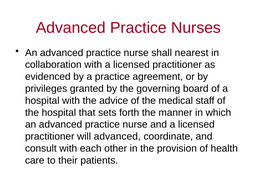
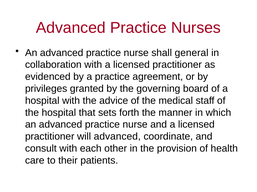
nearest: nearest -> general (192, 53)
